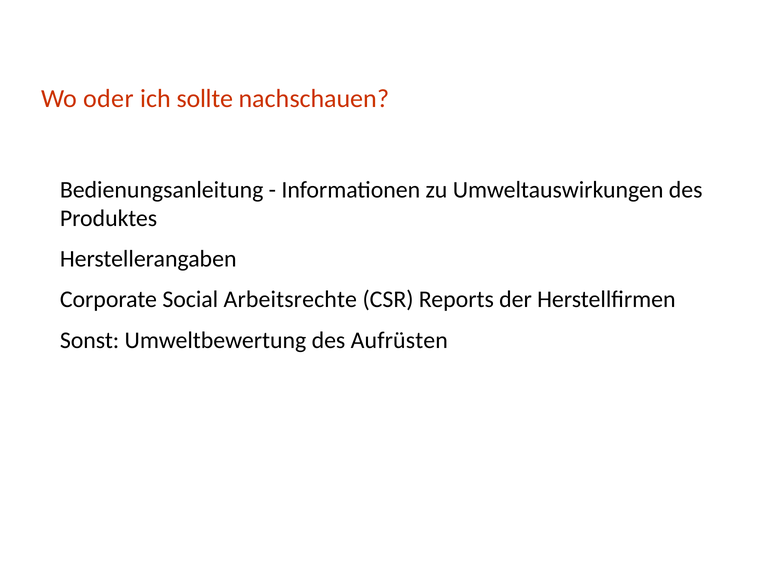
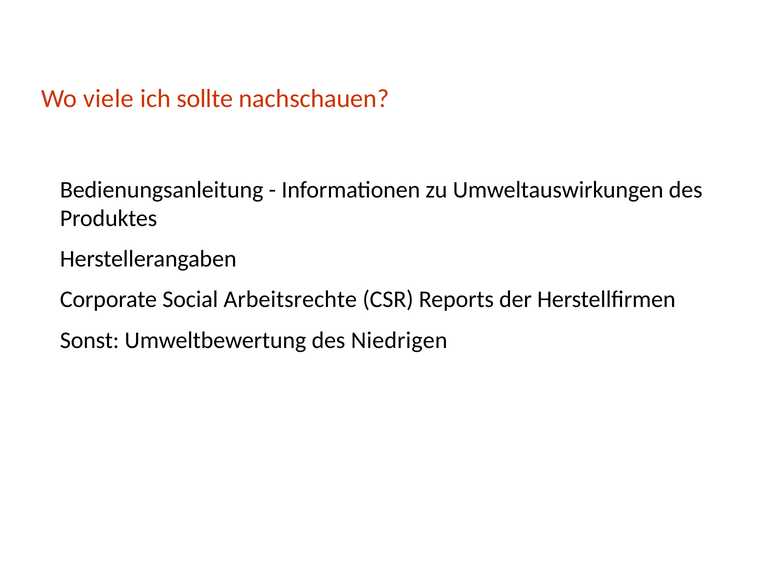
oder: oder -> viele (109, 99)
Aufrüsten: Aufrüsten -> Niedrigen (399, 340)
